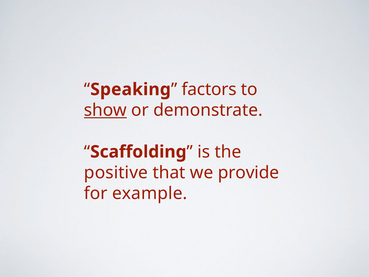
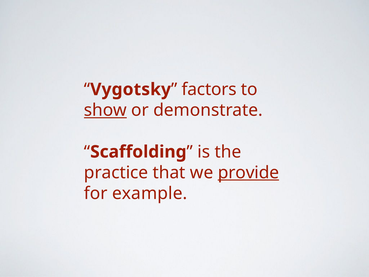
Speaking: Speaking -> Vygotsky (131, 89)
positive: positive -> practice (116, 172)
provide underline: none -> present (249, 172)
